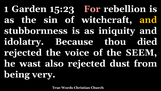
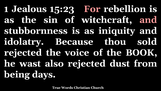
Garden: Garden -> Jealous (29, 9)
and colour: yellow -> pink (148, 20)
died: died -> sold (147, 42)
SEEM: SEEM -> BOOK (141, 52)
very: very -> days (44, 74)
